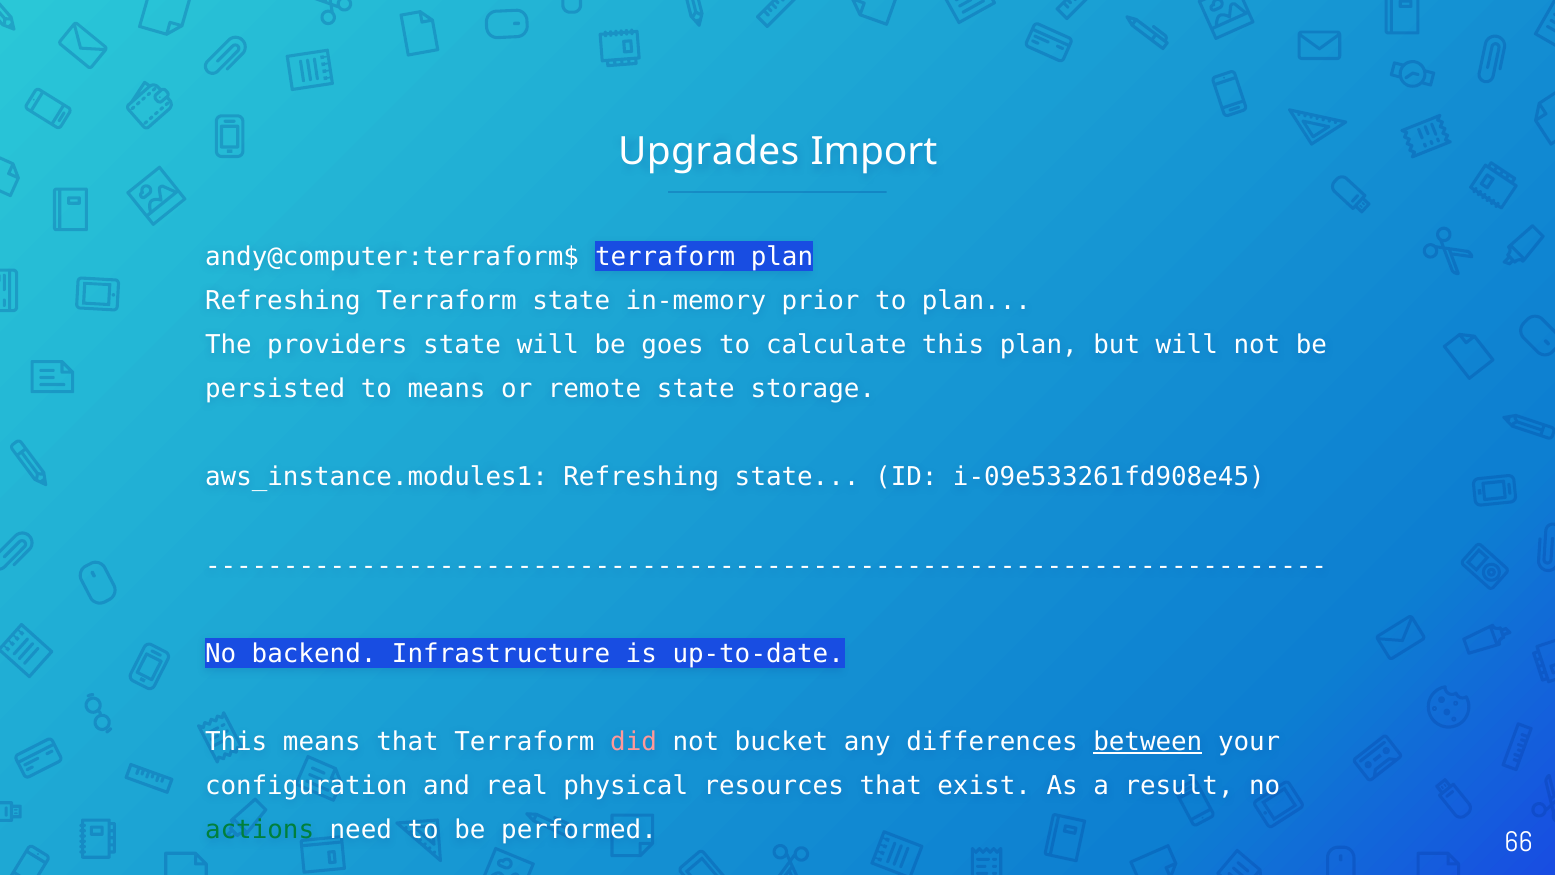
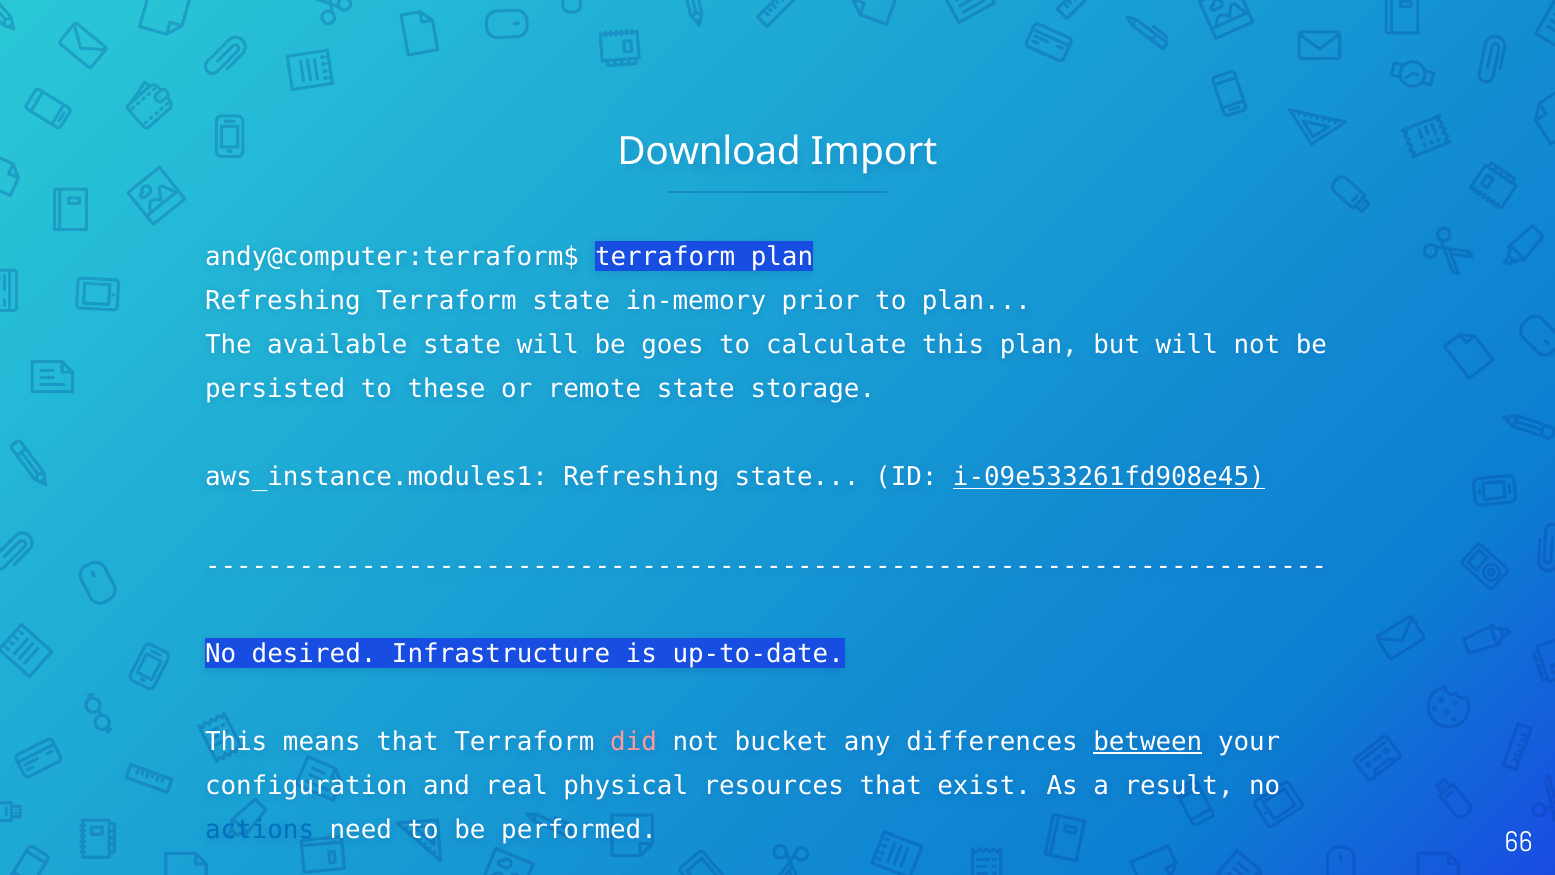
Upgrades: Upgrades -> Download (709, 152)
providers: providers -> available (337, 345)
to means: means -> these (447, 389)
i-09e533261fd908e45 underline: none -> present (1109, 477)
backend: backend -> desired (314, 653)
actions colour: green -> blue (260, 830)
